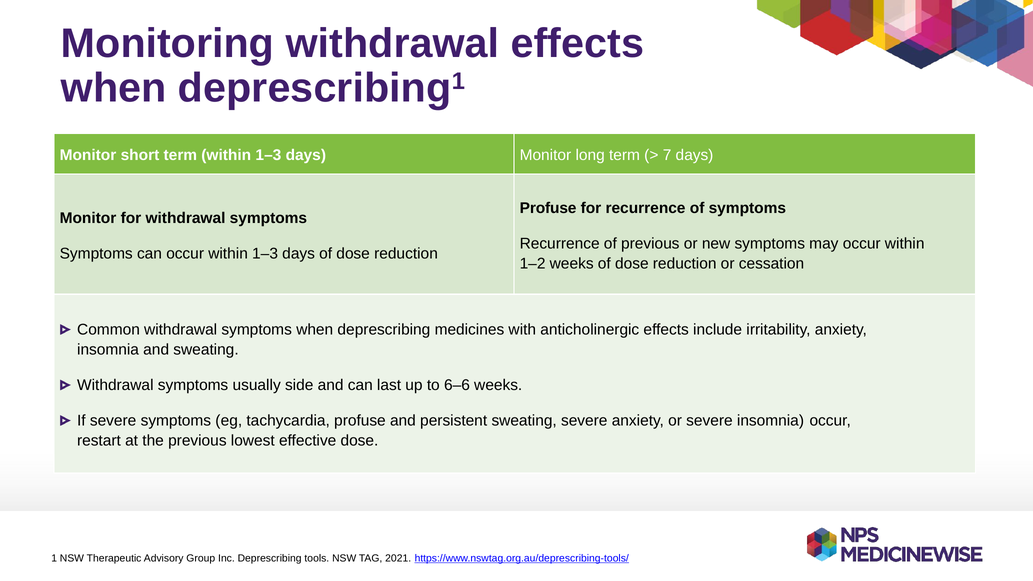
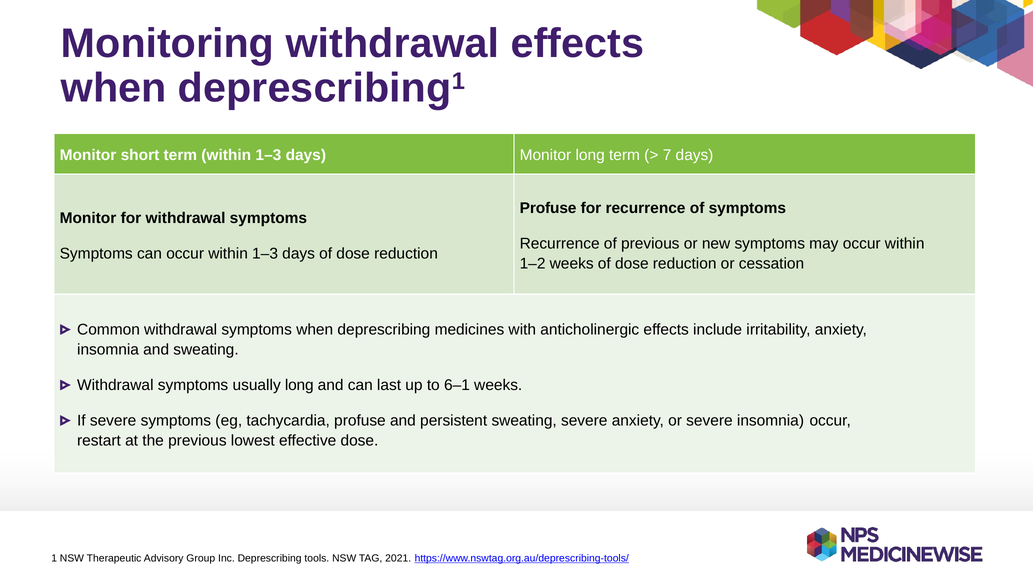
usually side: side -> long (299, 385)
6–6: 6–6 -> 6–1 (457, 385)
